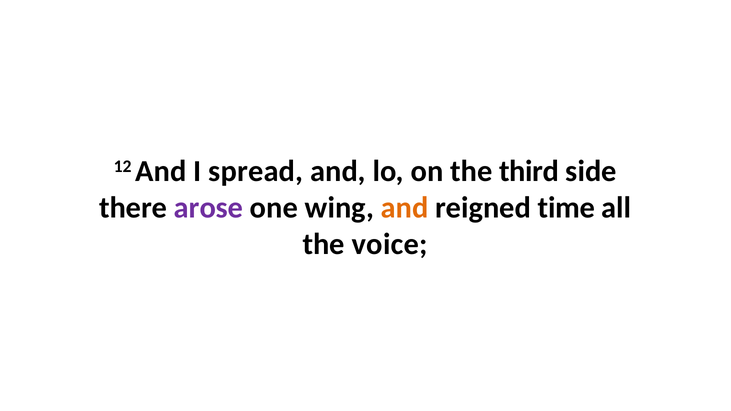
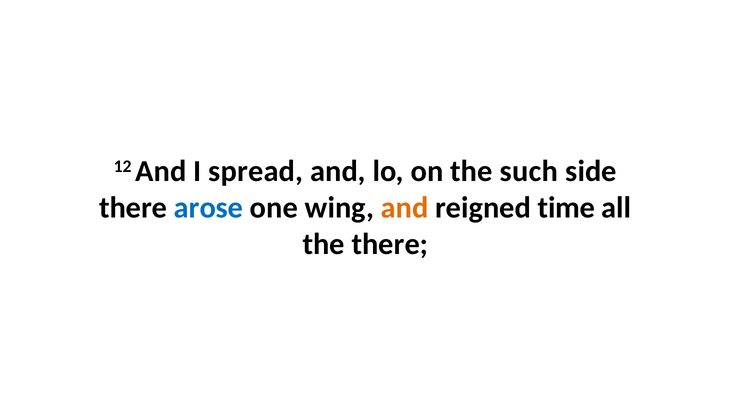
third: third -> such (529, 171)
arose colour: purple -> blue (209, 208)
the voice: voice -> there (390, 244)
